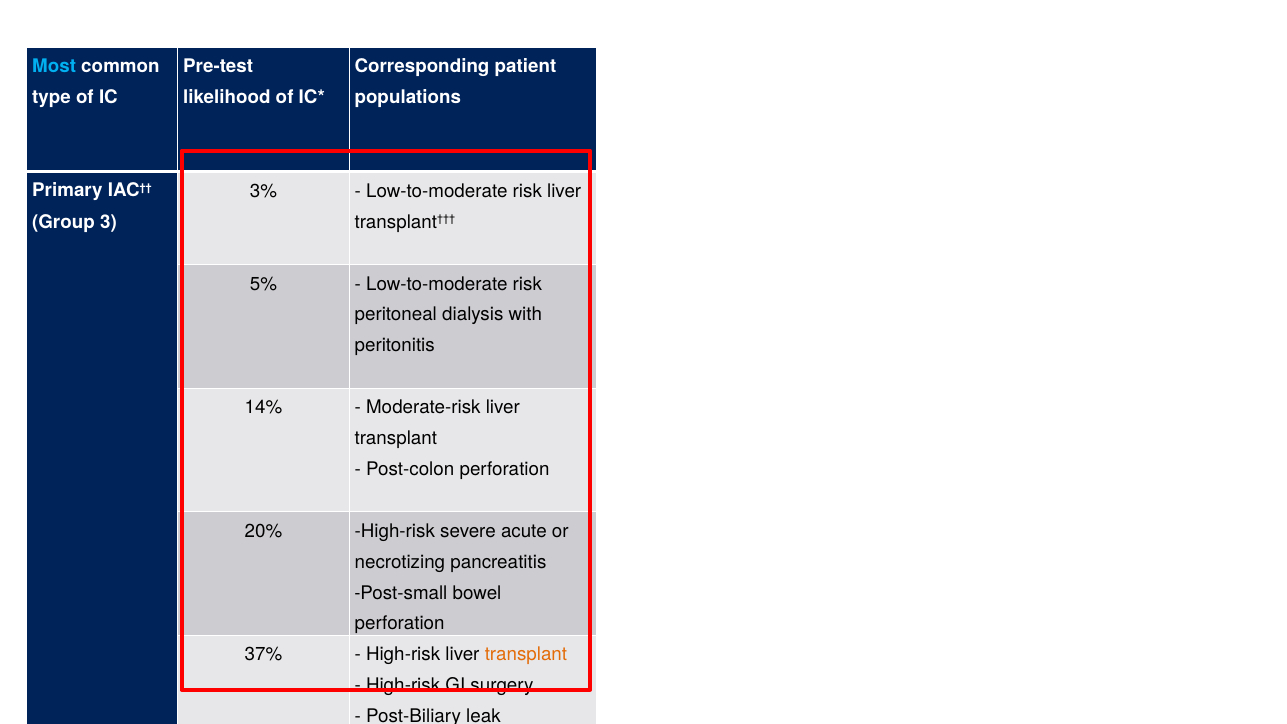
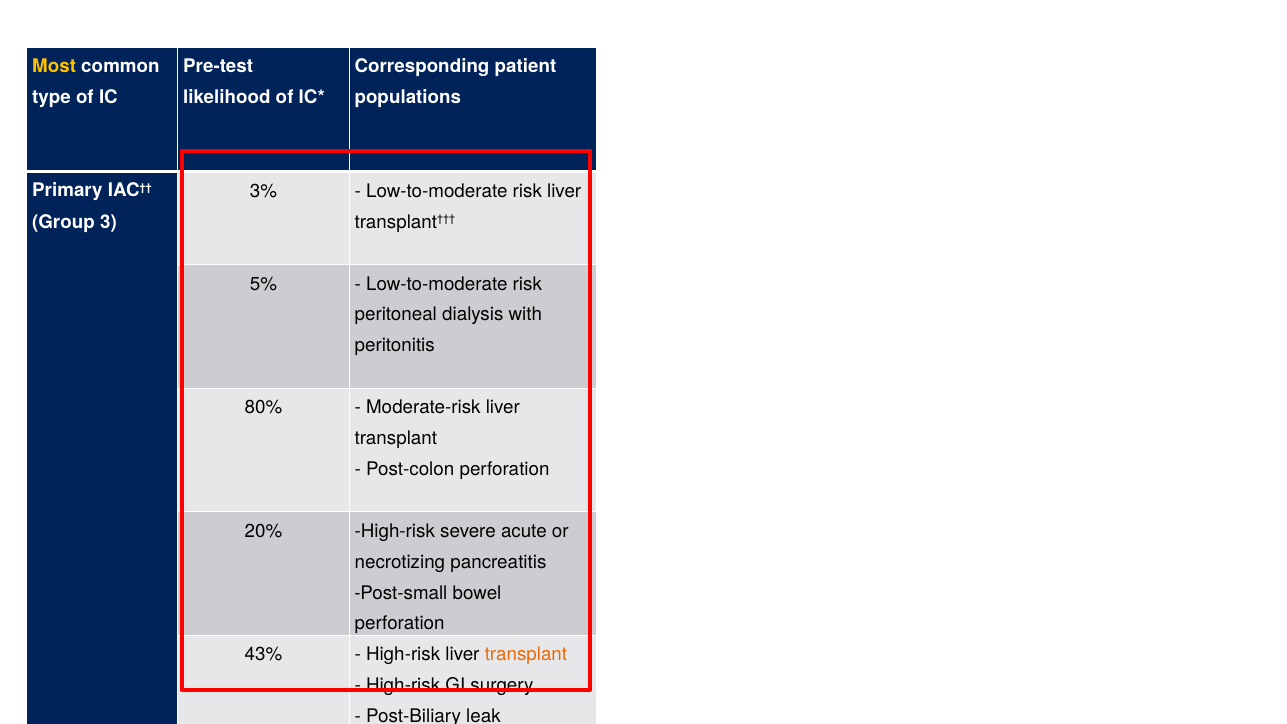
Most colour: light blue -> yellow (54, 67)
14%: 14% -> 80% (264, 407)
37%: 37% -> 43% (264, 655)
